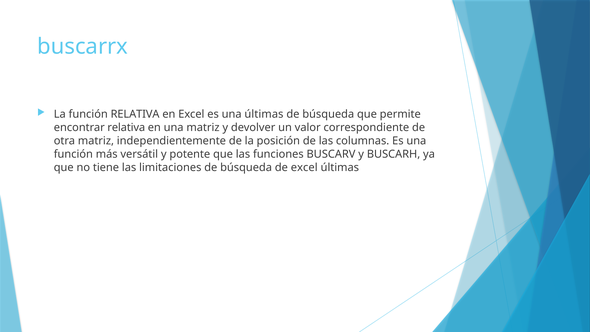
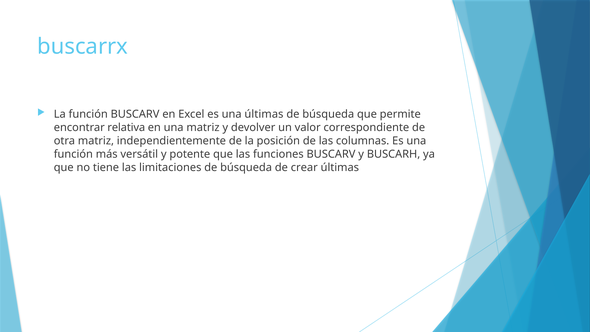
función RELATIVA: RELATIVA -> BUSCARV (135, 114)
de excel: excel -> crear (304, 167)
